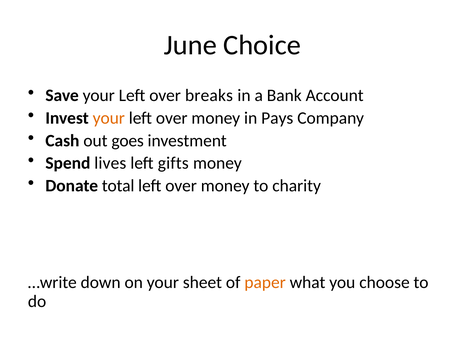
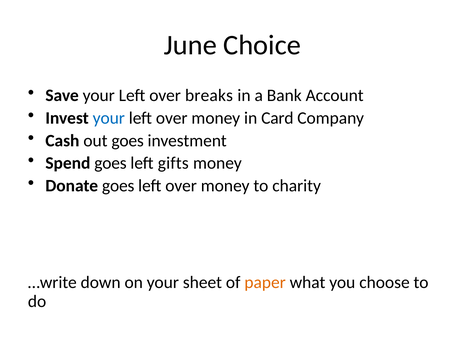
your colour: orange -> blue (109, 118)
Pays: Pays -> Card (277, 118)
Spend lives: lives -> goes (110, 163)
Donate total: total -> goes (118, 186)
